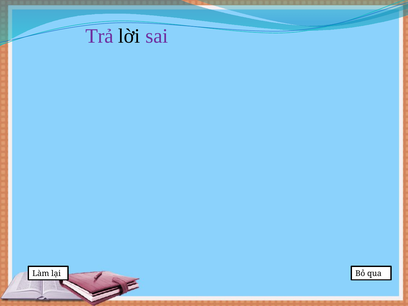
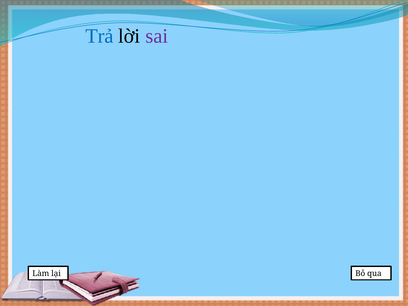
Trả colour: purple -> blue (99, 36)
